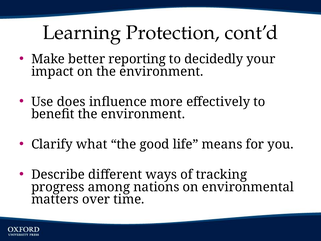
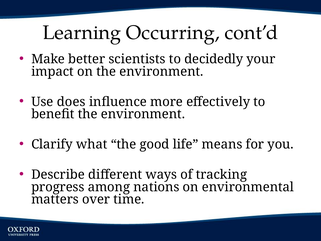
Protection: Protection -> Occurring (173, 33)
reporting: reporting -> scientists (137, 59)
